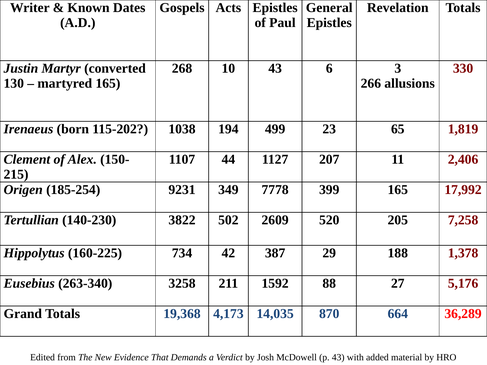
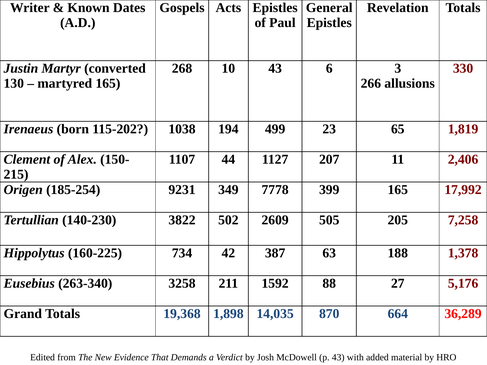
520: 520 -> 505 (329, 220)
29: 29 -> 63 (329, 253)
4,173: 4,173 -> 1,898 (228, 314)
